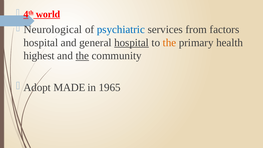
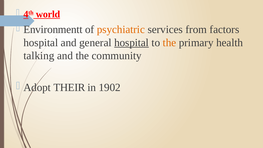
Neurological: Neurological -> Environmentt (53, 29)
psychiatric colour: blue -> orange (121, 29)
highest: highest -> talking (39, 56)
the underline: present -> none (82, 56)
MADE: MADE -> THEIR (69, 88)
1965: 1965 -> 1902 (110, 88)
